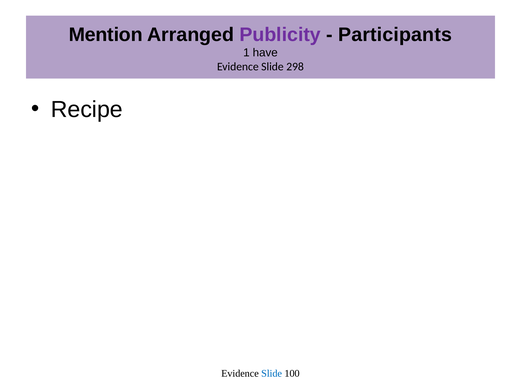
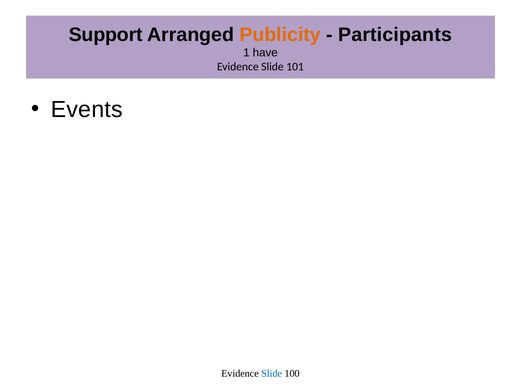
Mention: Mention -> Support (106, 35)
Publicity colour: purple -> orange (280, 35)
298: 298 -> 101 (295, 67)
Recipe: Recipe -> Events (87, 109)
